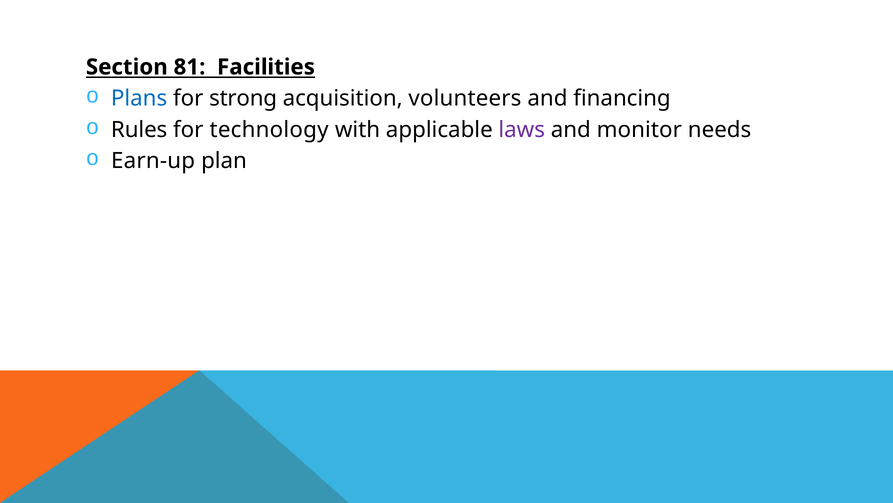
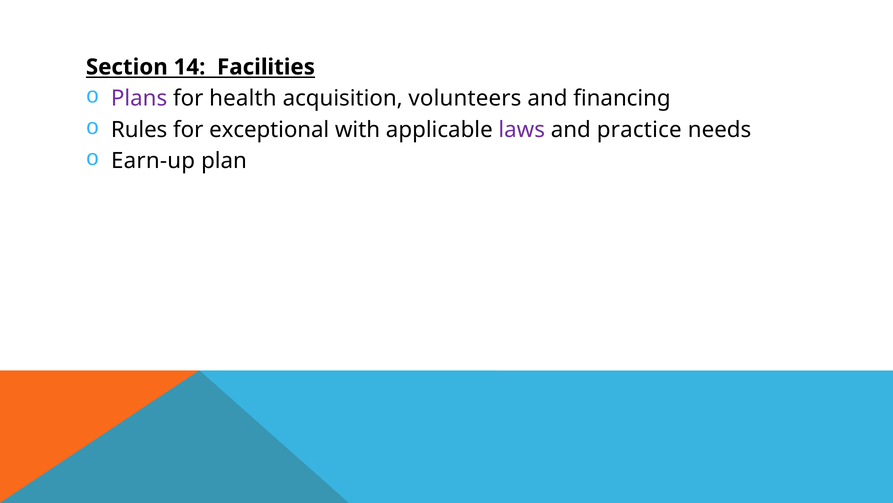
81: 81 -> 14 (189, 67)
Plans colour: blue -> purple (139, 98)
strong: strong -> health (243, 98)
technology: technology -> exceptional (269, 129)
monitor: monitor -> practice (639, 129)
